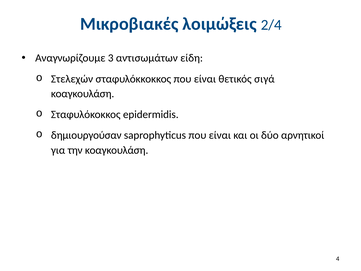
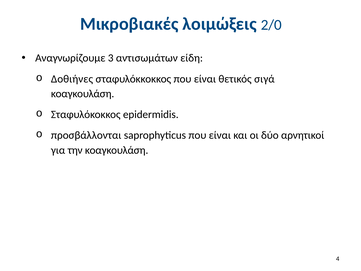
2/4: 2/4 -> 2/0 (271, 25)
Στελεχών: Στελεχών -> Δοθιήνες (72, 79)
δημιουργούσαν: δημιουργούσαν -> προσβάλλονται (86, 135)
